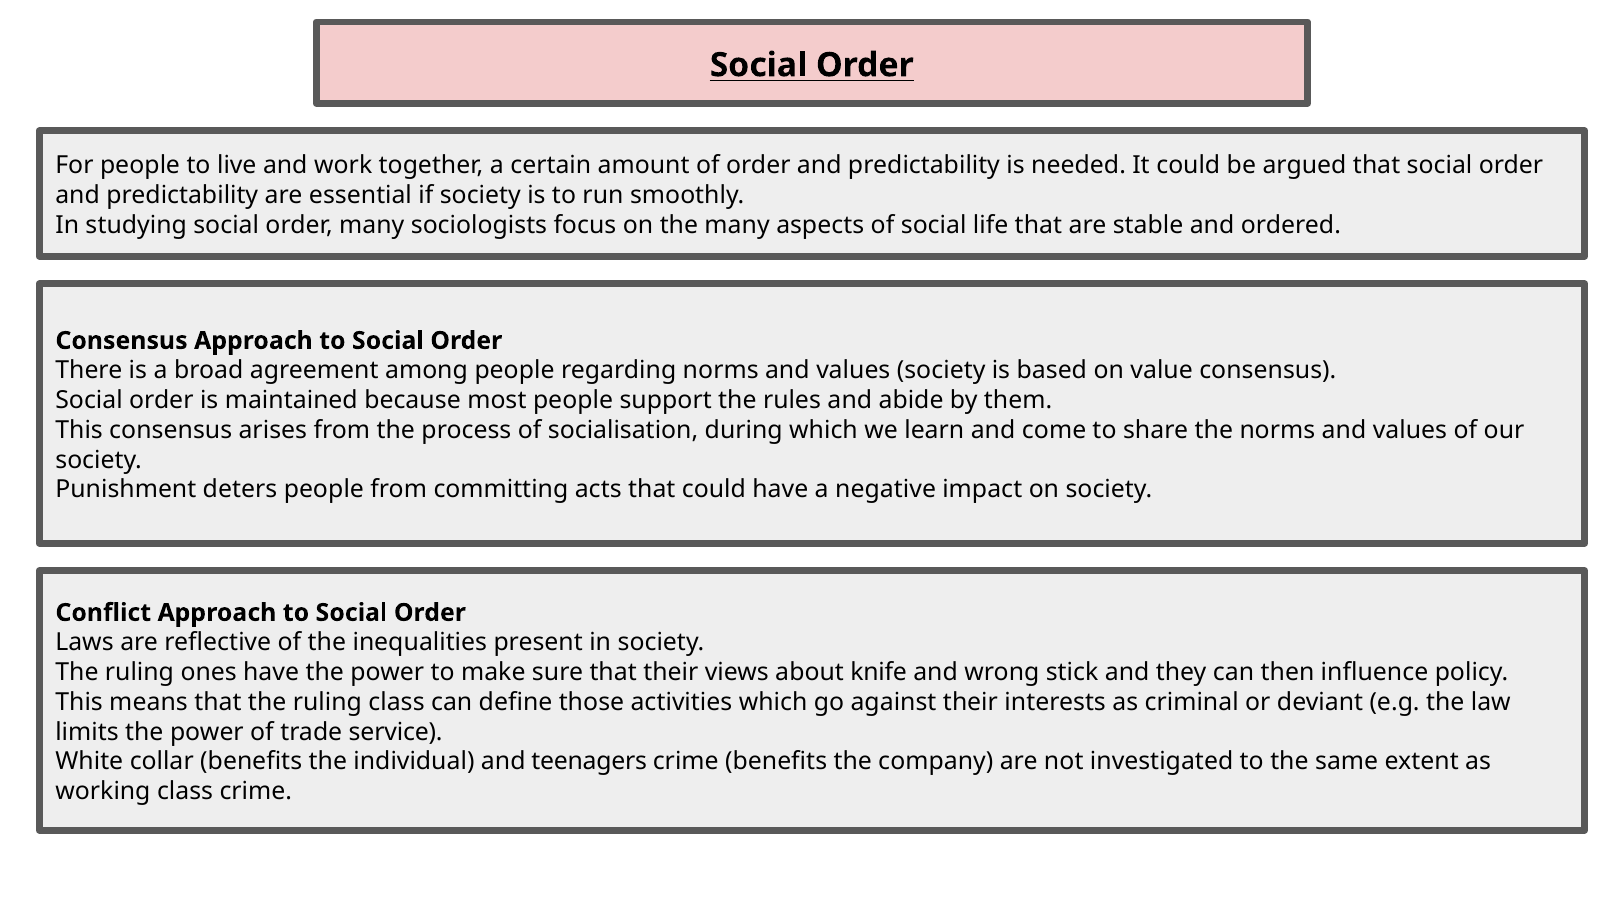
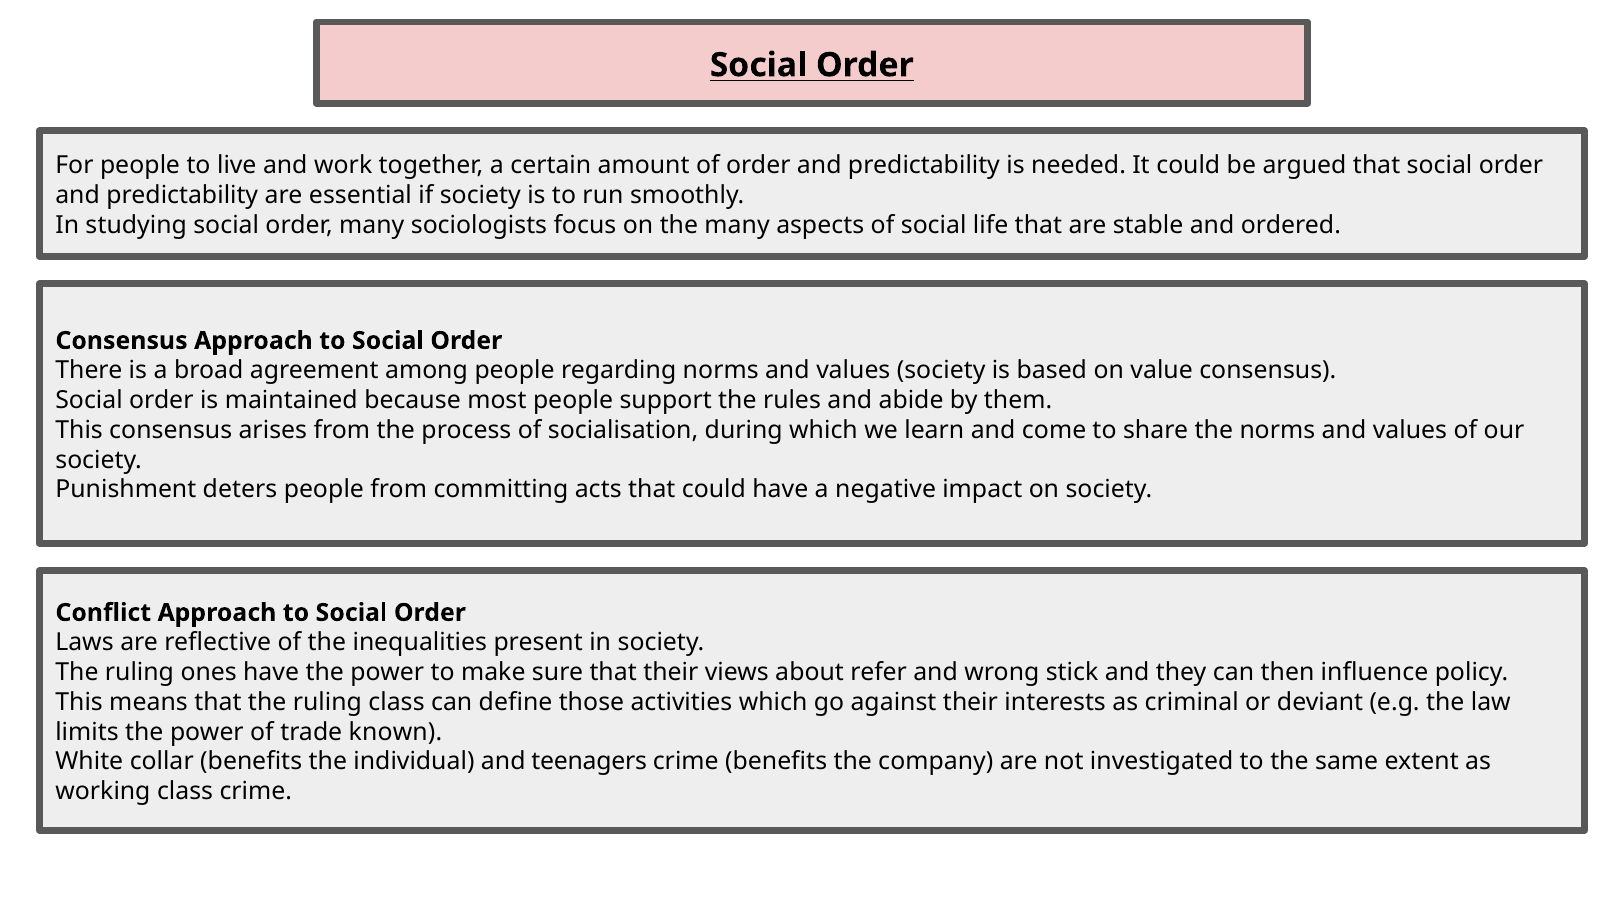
knife: knife -> refer (879, 672)
service: service -> known (395, 732)
